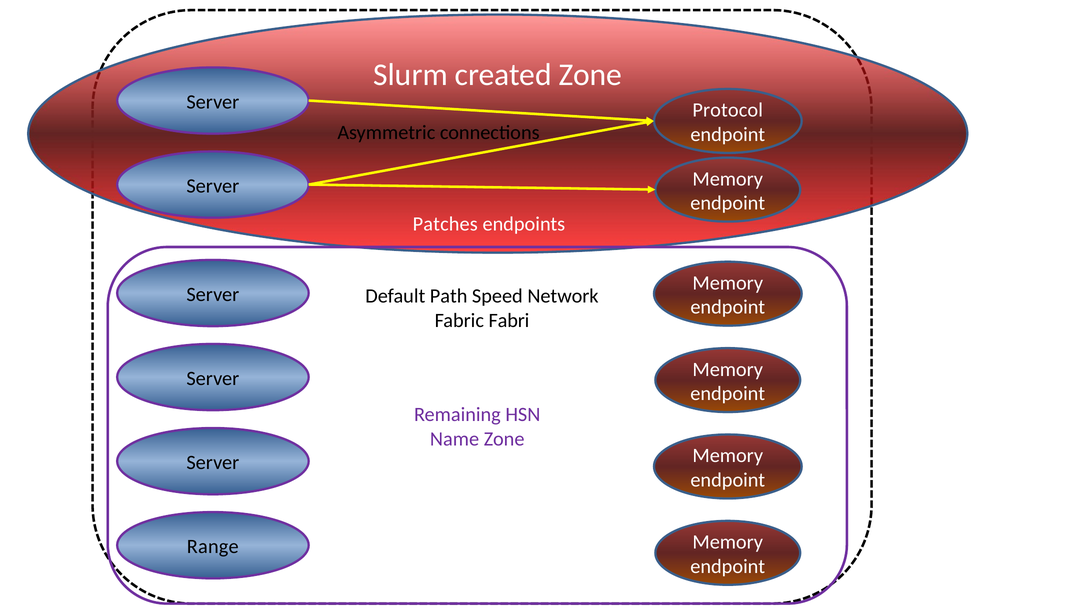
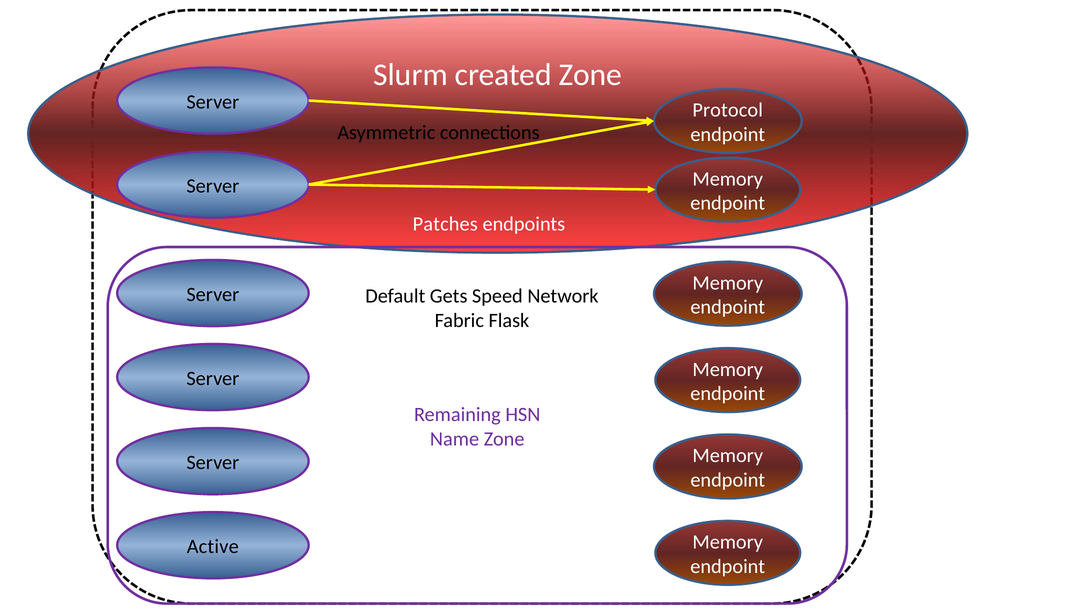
Path: Path -> Gets (449, 296)
Fabri: Fabri -> Flask (509, 320)
Range: Range -> Active (213, 547)
